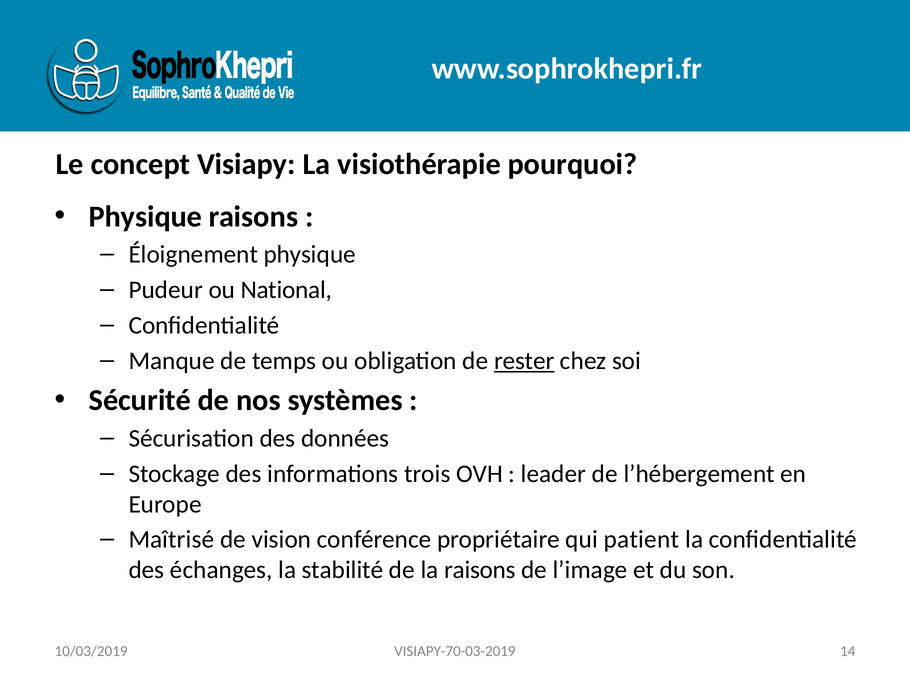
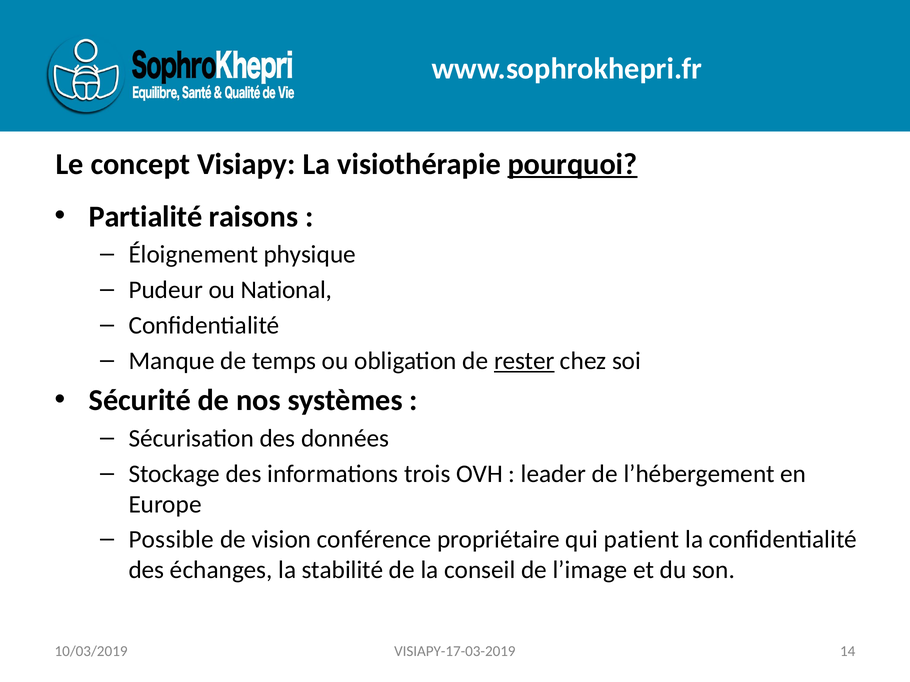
pourquoi underline: none -> present (573, 164)
Physique: Physique -> Partialité (146, 217)
Maîtrisé: Maîtrisé -> Possible (171, 540)
la raisons: raisons -> conseil (480, 570)
VISIAPY-70-03-2019: VISIAPY-70-03-2019 -> VISIAPY-17-03-2019 (455, 652)
